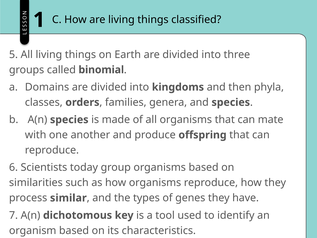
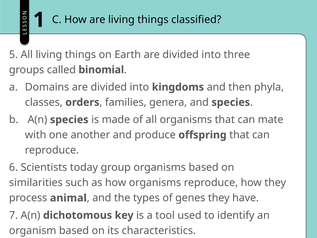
similar: similar -> animal (68, 198)
